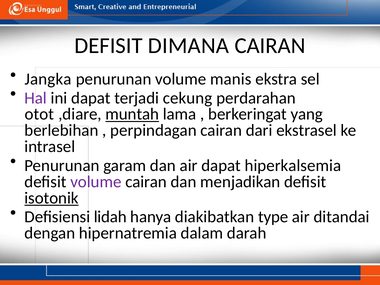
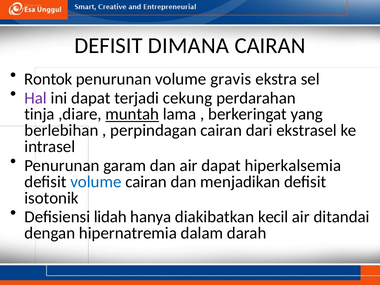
Jangka: Jangka -> Rontok (48, 79)
manis: manis -> gravis (231, 79)
otot: otot -> tinja (39, 114)
volume colour: purple -> blue (96, 182)
isotonik underline: present -> none (51, 198)
type: type -> kecil (273, 217)
